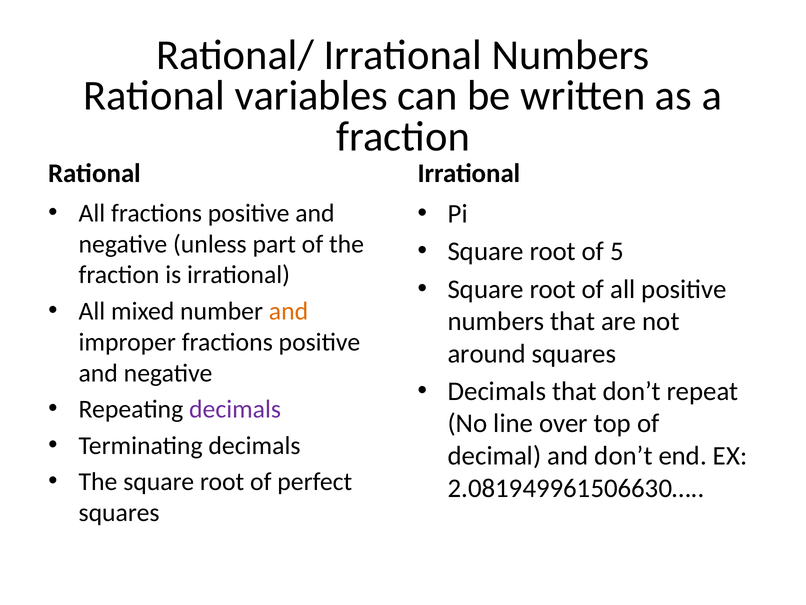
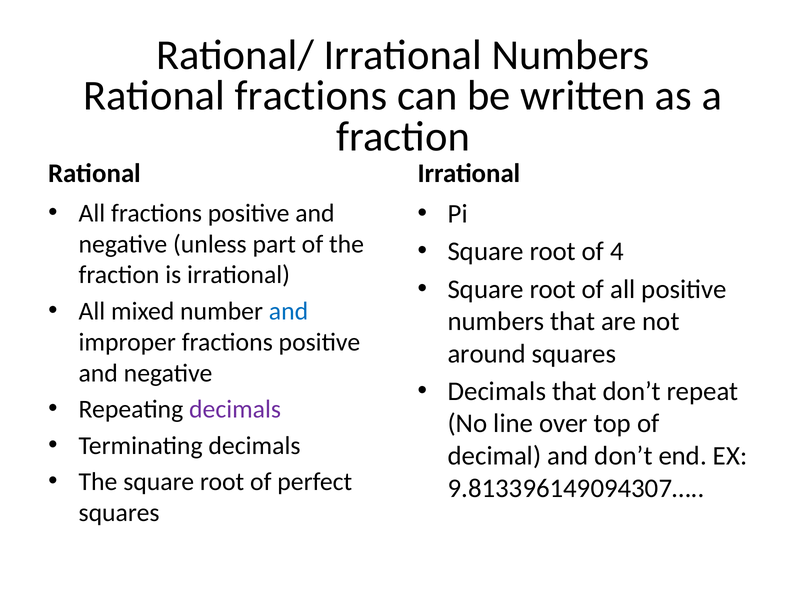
Rational variables: variables -> fractions (311, 96)
5: 5 -> 4 (617, 251)
and colour: orange -> blue (288, 311)
2.081949961506630…: 2.081949961506630… -> 9.813396149094307… (576, 488)
